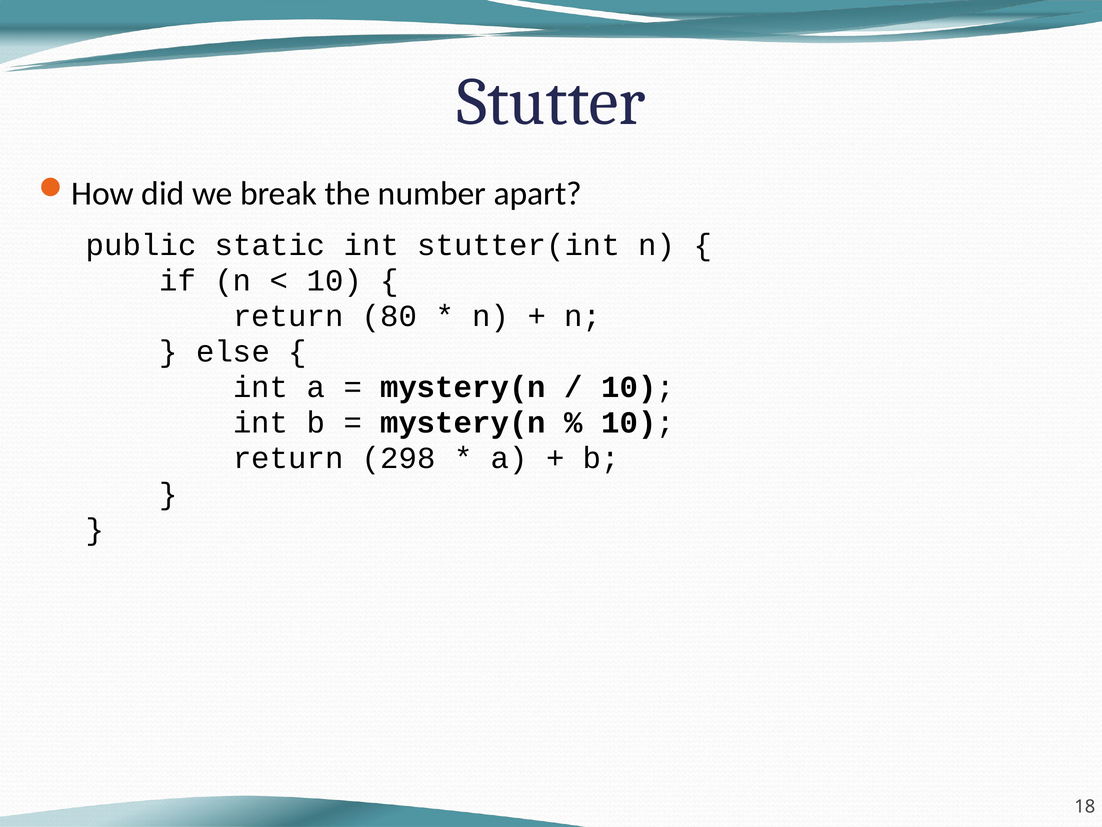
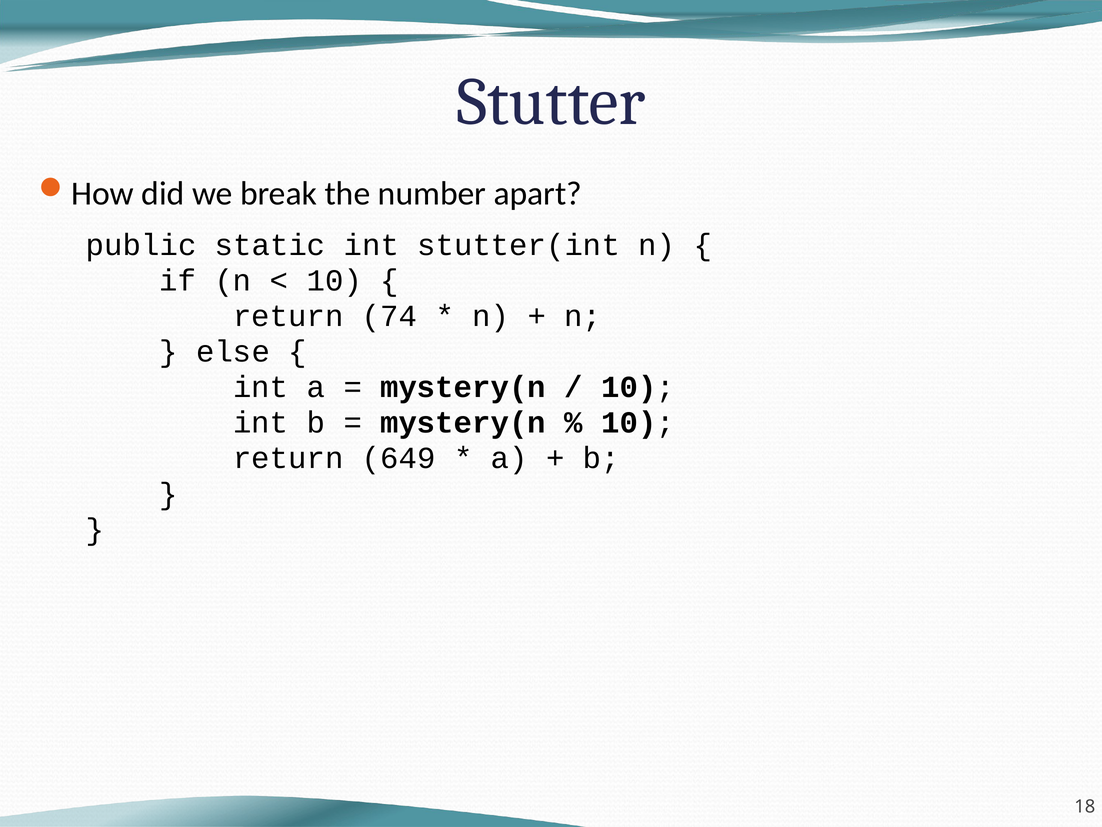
80: 80 -> 74 (390, 316)
298: 298 -> 649 (399, 458)
